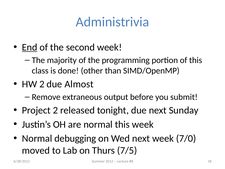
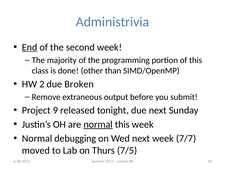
Almost: Almost -> Broken (79, 84)
Project 2: 2 -> 9 (55, 110)
normal underline: none -> present (98, 124)
7/0: 7/0 -> 7/7 (186, 138)
